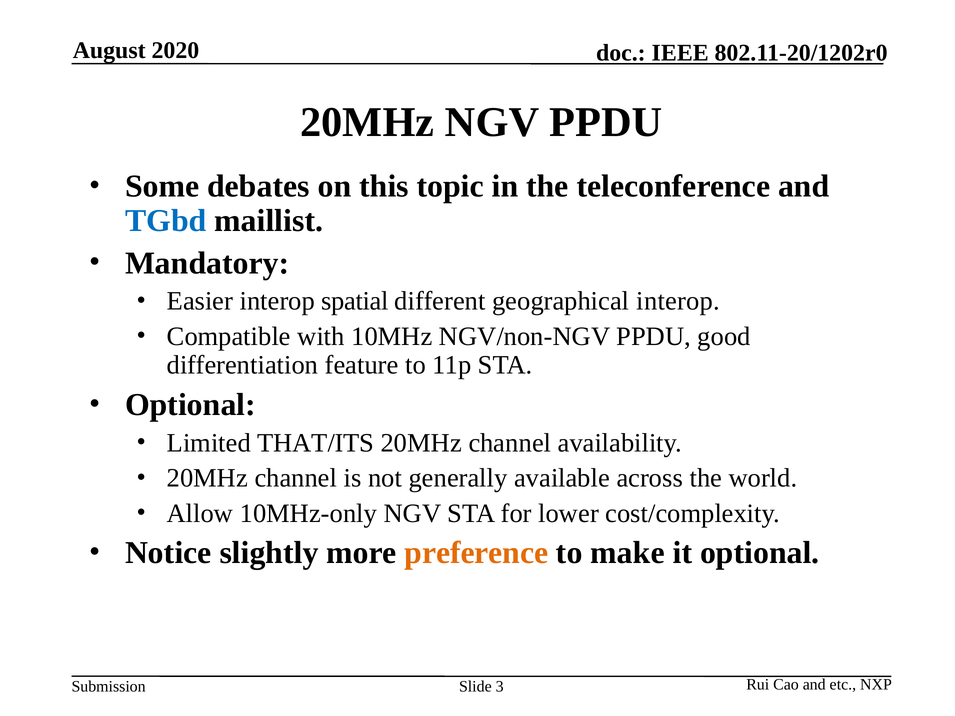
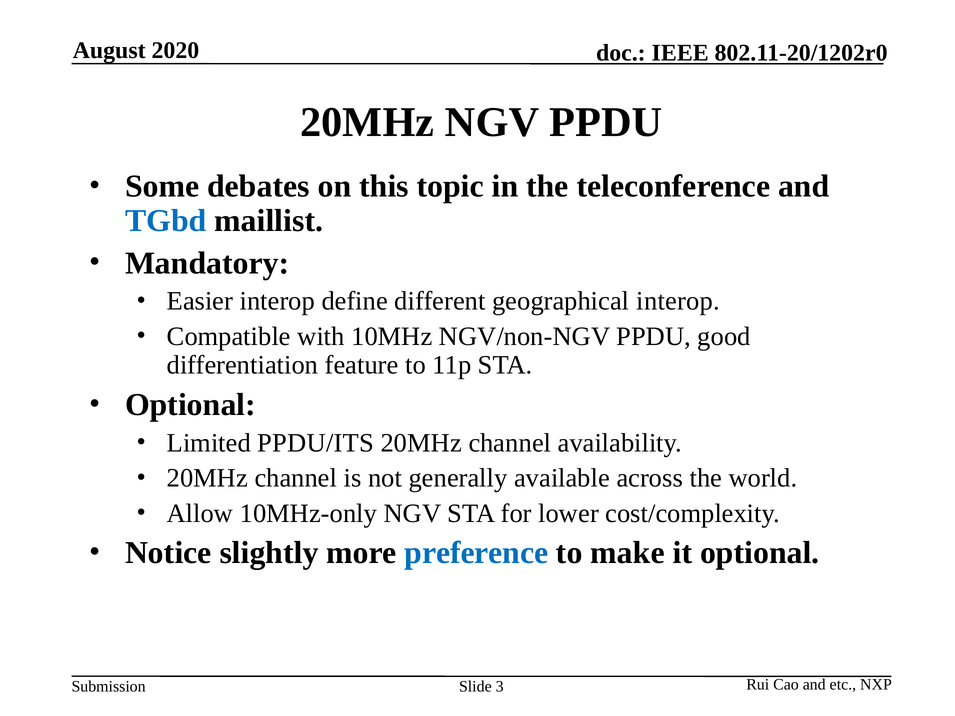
spatial: spatial -> define (355, 301)
THAT/ITS: THAT/ITS -> PPDU/ITS (316, 443)
preference colour: orange -> blue (476, 553)
